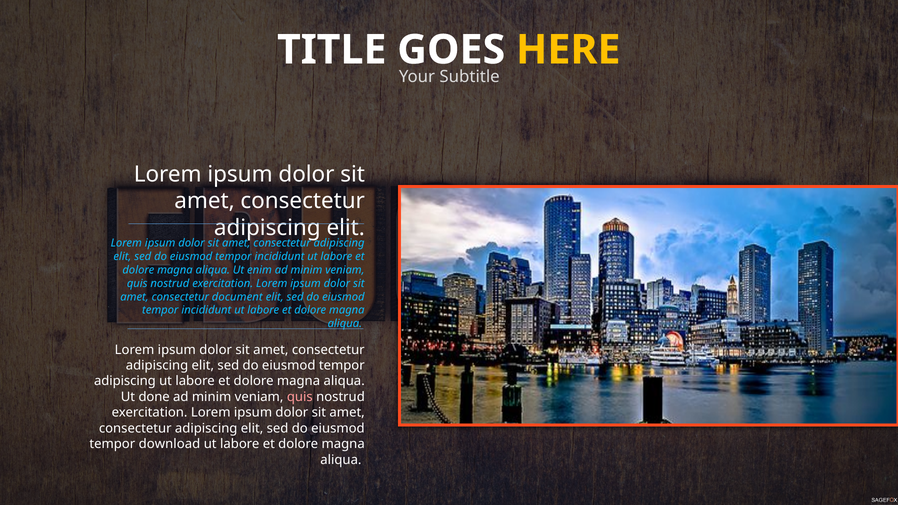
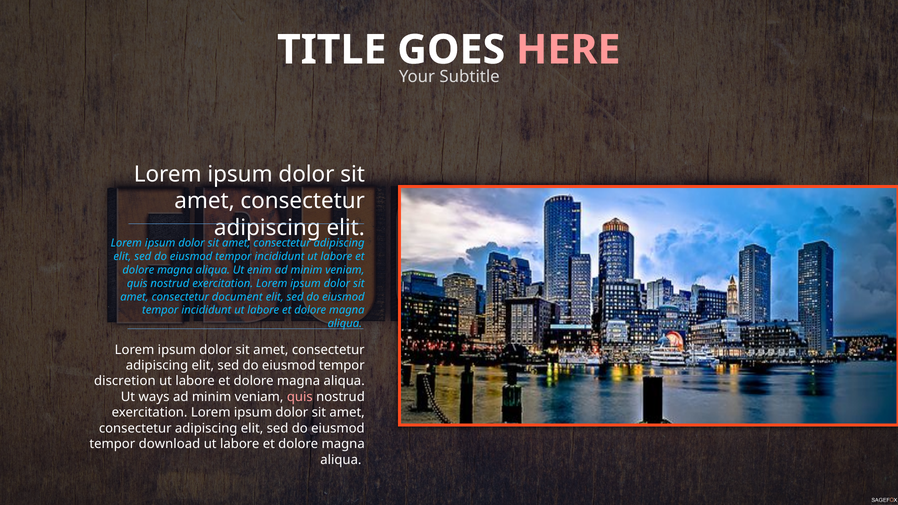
HERE colour: yellow -> pink (568, 50)
adipiscing: adipiscing -> discretion (125, 381)
done: done -> ways (154, 397)
